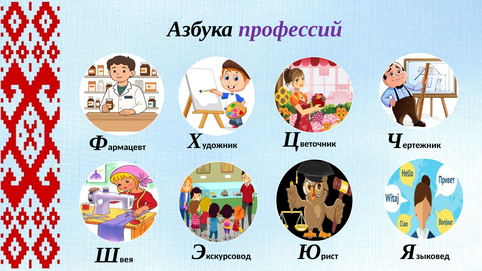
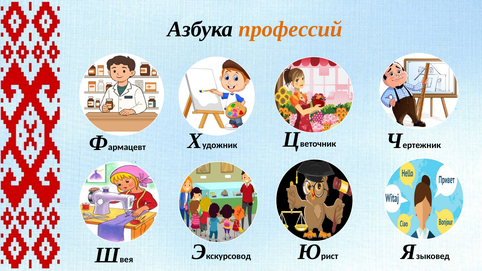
профессий colour: purple -> orange (290, 29)
